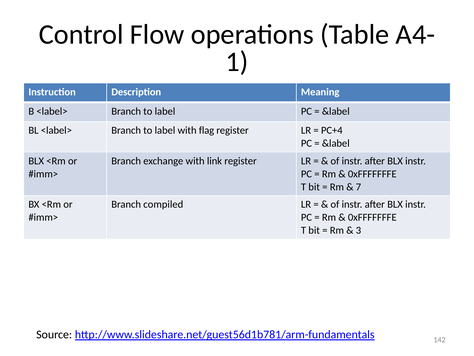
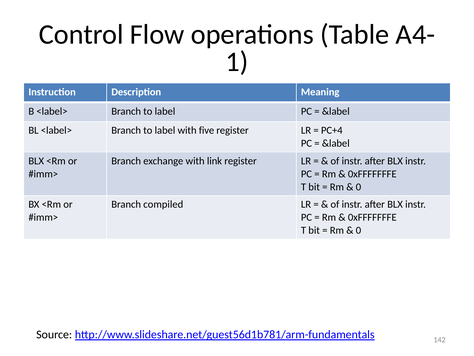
flag: flag -> five (207, 130)
7: 7 -> 0 (358, 187)
3: 3 -> 0 (358, 230)
